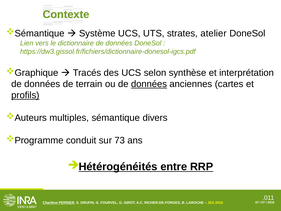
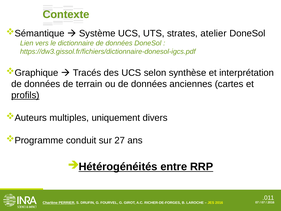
données underline: present -> none (149, 84)
sémantique: sémantique -> uniquement (116, 118)
73: 73 -> 27 (120, 140)
